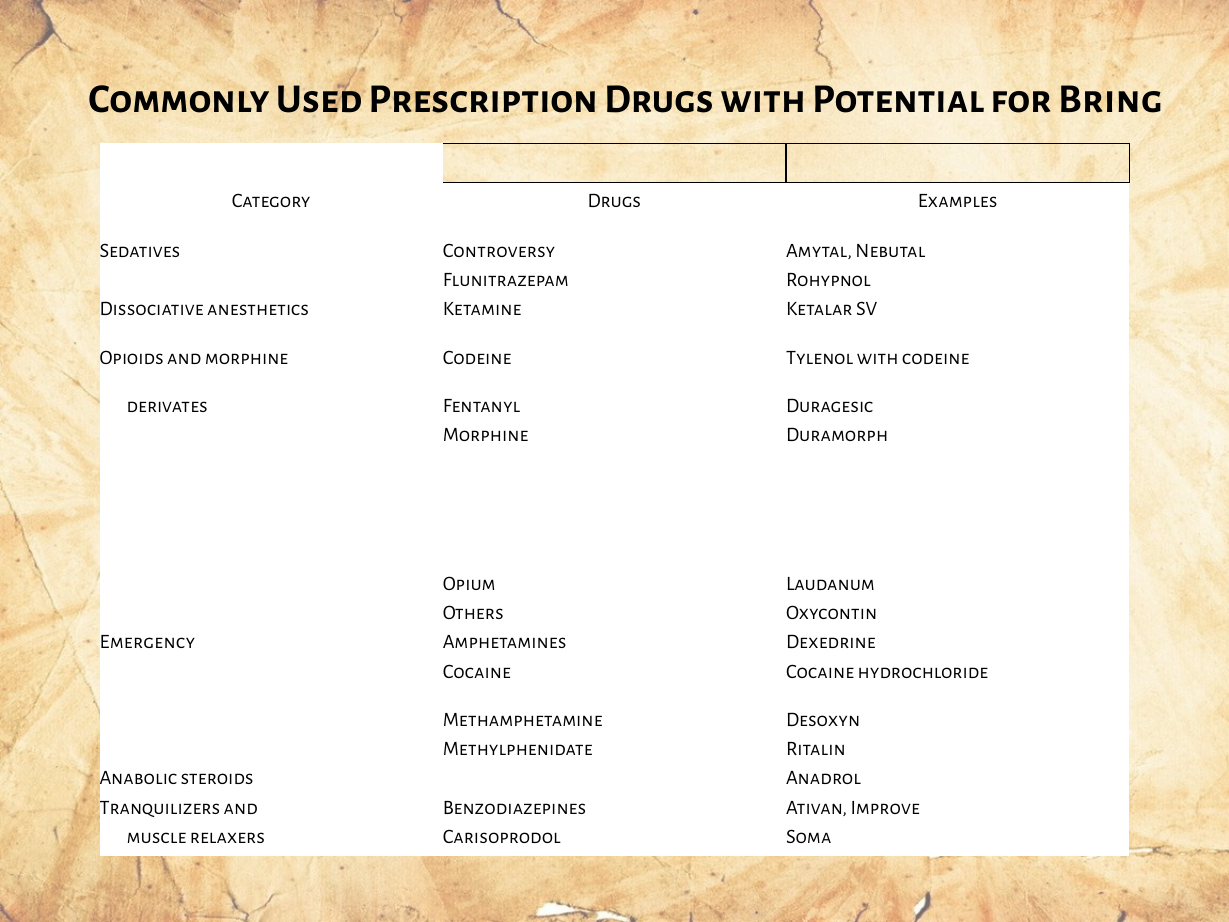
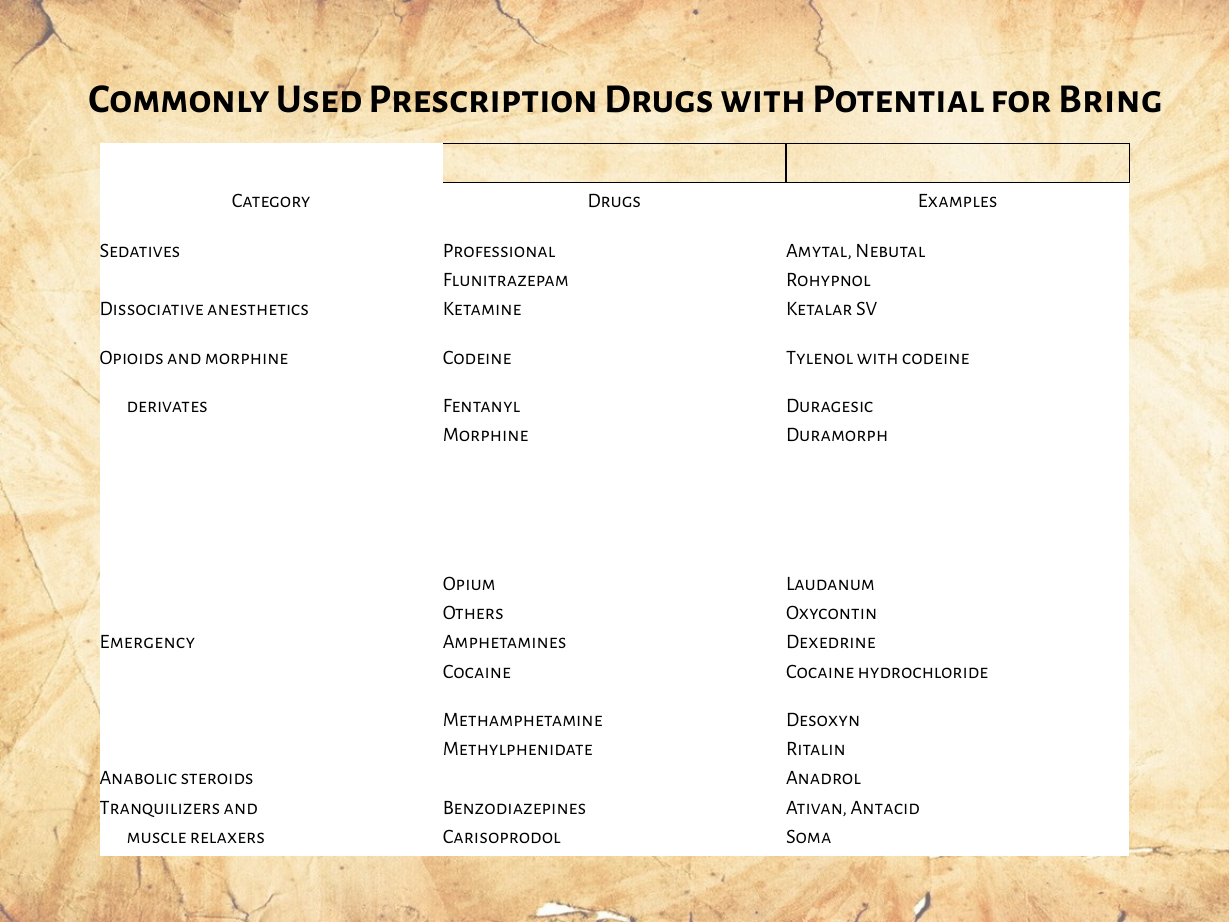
Controversy: Controversy -> Professional (499, 251)
Improve: Improve -> Antacid (885, 807)
